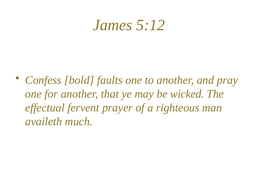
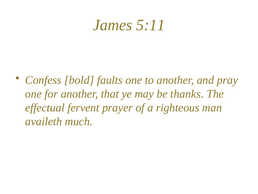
5:12: 5:12 -> 5:11 (151, 25)
wicked: wicked -> thanks (187, 94)
